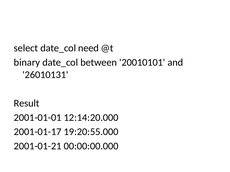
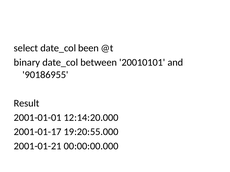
need: need -> been (88, 48)
26010131: 26010131 -> 90186955 (45, 75)
